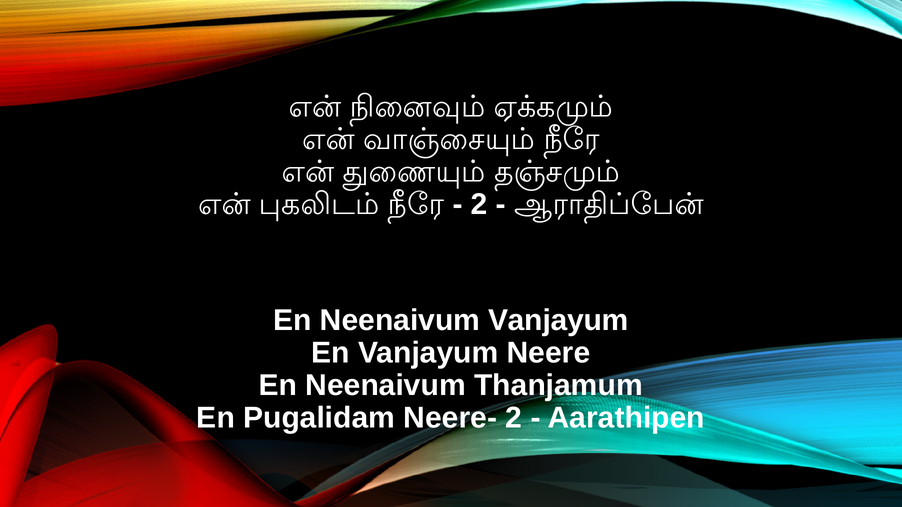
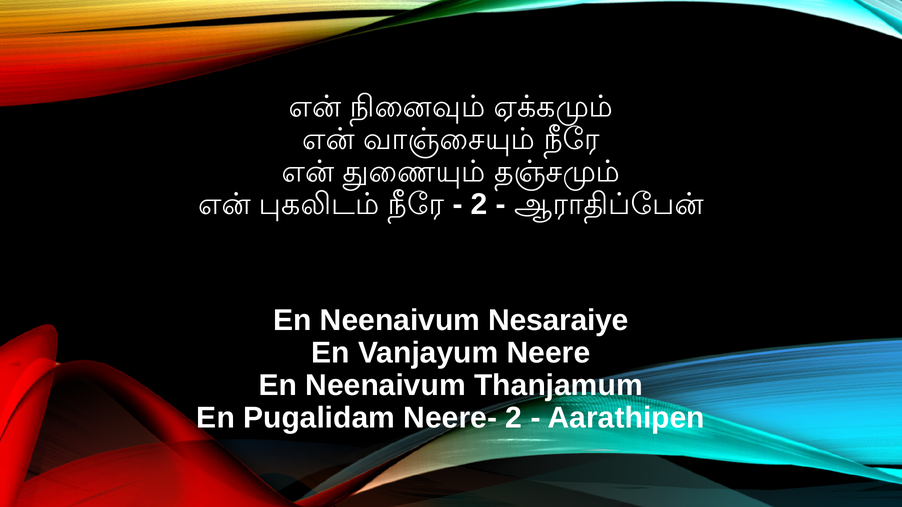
Neenaivum Vanjayum: Vanjayum -> Nesaraiye (558, 321)
